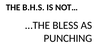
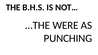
BLESS: BLESS -> WERE (65, 25)
